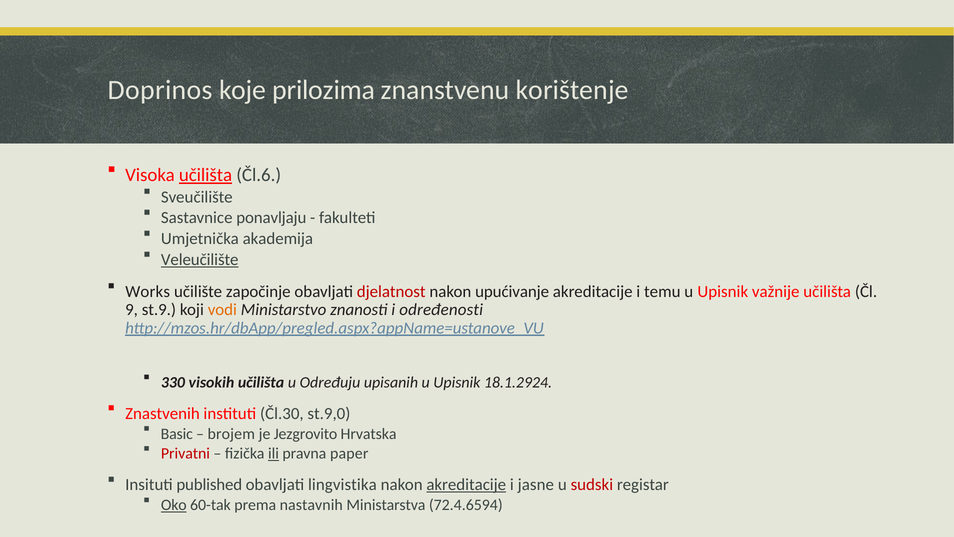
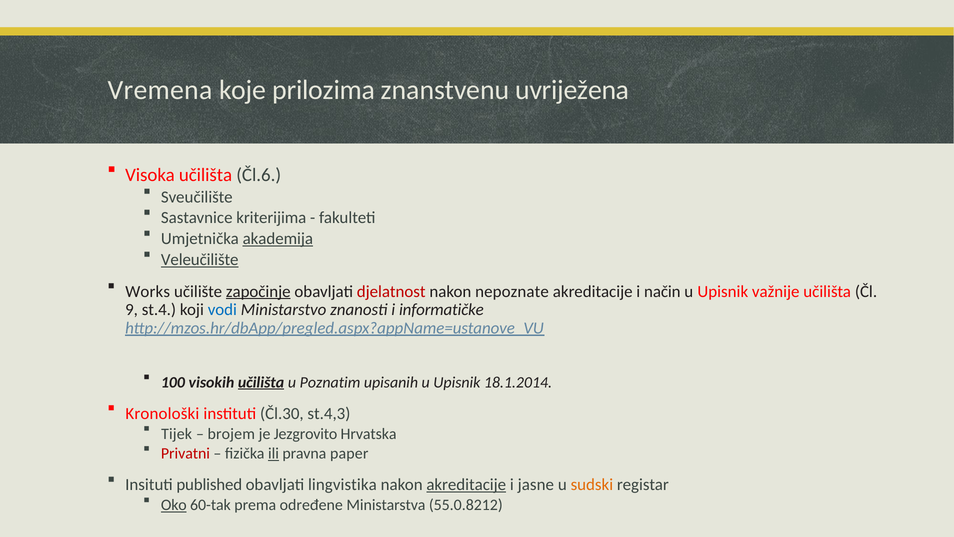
Doprinos: Doprinos -> Vremena (160, 90)
korištenje: korištenje -> uvriježena (572, 90)
učilišta underline: present -> none (205, 175)
ponavljaju: ponavljaju -> kriterijima (271, 218)
akademija underline: none -> present (278, 239)
započinje underline: none -> present (258, 291)
upućivanje: upućivanje -> nepoznate (512, 291)
temu: temu -> način (662, 291)
st.9: st.9 -> st.4 (159, 309)
vodi colour: orange -> blue (222, 309)
određenosti: određenosti -> informatičke (441, 309)
330: 330 -> 100 (173, 382)
učilišta underline: none -> present (261, 382)
Određuju: Određuju -> Poznatim (330, 382)
18.1.2924: 18.1.2924 -> 18.1.2014 (518, 382)
Znastvenih: Znastvenih -> Kronološki (162, 413)
st.9,0: st.9,0 -> st.4,3 (329, 413)
Basic: Basic -> Tijek (177, 433)
sudski colour: red -> orange (592, 485)
nastavnih: nastavnih -> određene (311, 505)
72.4.6594: 72.4.6594 -> 55.0.8212 (466, 505)
